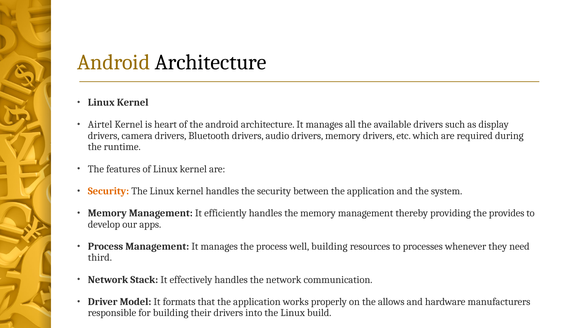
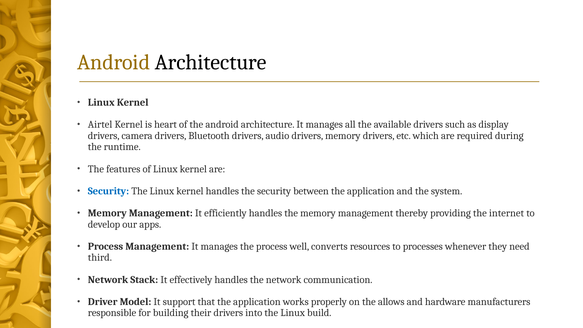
Security colour: orange -> blue (108, 191)
provides: provides -> internet (507, 213)
well building: building -> converts (329, 246)
formats: formats -> support (179, 302)
